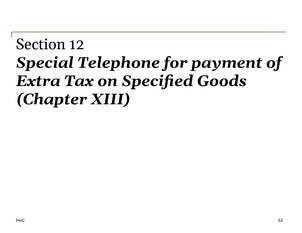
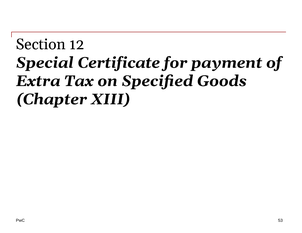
Telephone: Telephone -> Certificate (119, 63)
